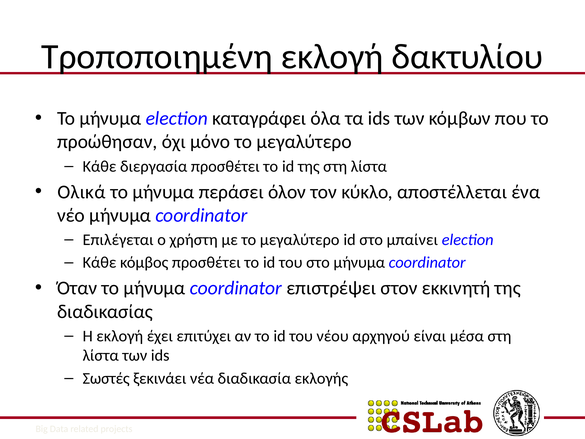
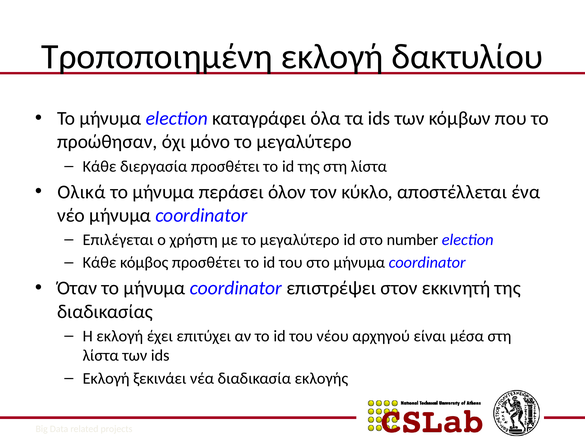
μπαίνει: μπαίνει -> number (412, 240)
Σωστές: Σωστές -> Εκλογή (106, 378)
